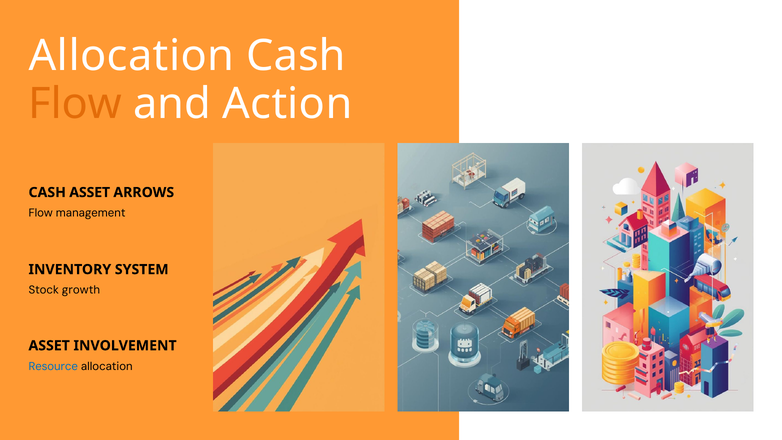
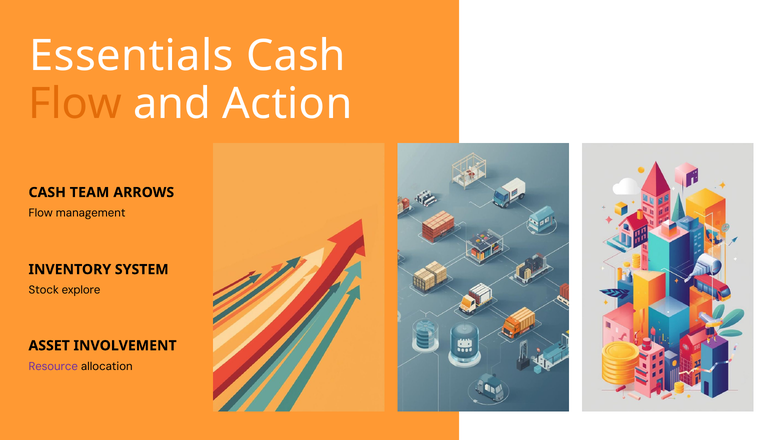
Allocation: Allocation -> Essentials (131, 56)
CASH ASSET: ASSET -> TEAM (90, 192)
growth: growth -> explore (81, 290)
Resource colour: blue -> purple (53, 366)
